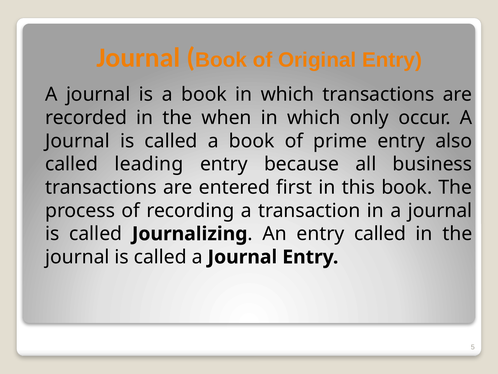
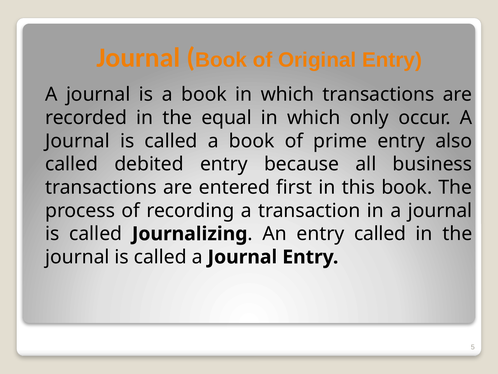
when: when -> equal (227, 118)
leading: leading -> debited (149, 164)
